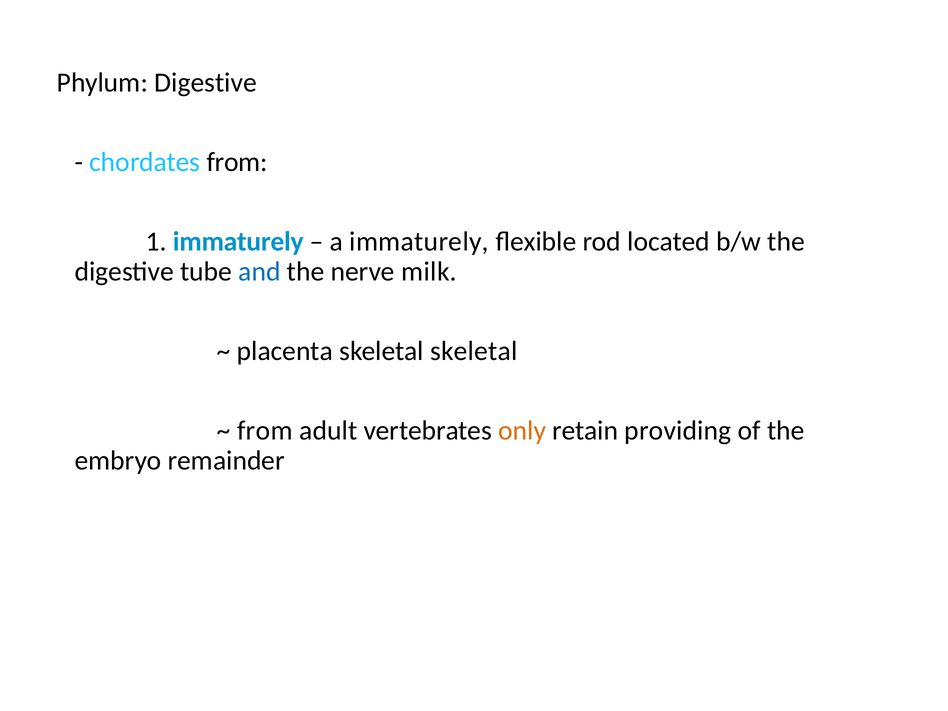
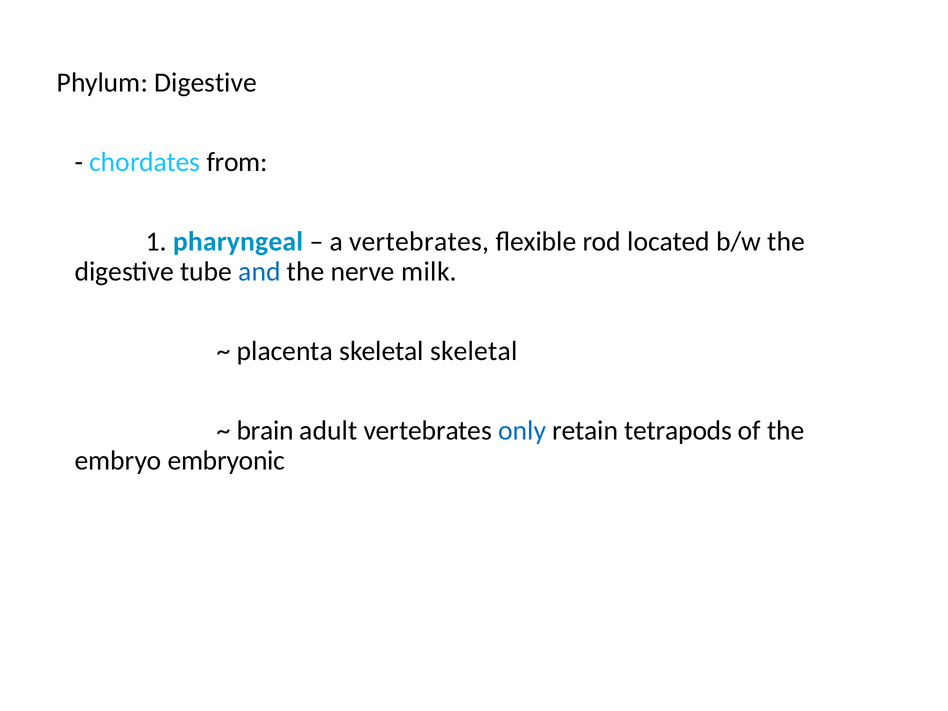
1 immaturely: immaturely -> pharyngeal (238, 242)
a immaturely: immaturely -> vertebrates (419, 242)
from: from -> brain (265, 431)
only colour: orange -> blue (522, 431)
providing: providing -> tetrapods (678, 431)
remainder: remainder -> embryonic (226, 460)
